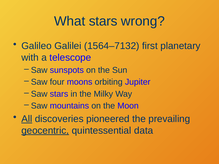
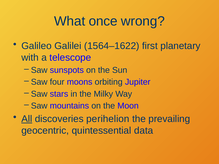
What stars: stars -> once (103, 21)
1564–7132: 1564–7132 -> 1564–1622 (112, 46)
pioneered: pioneered -> perihelion (108, 119)
geocentric underline: present -> none (45, 131)
